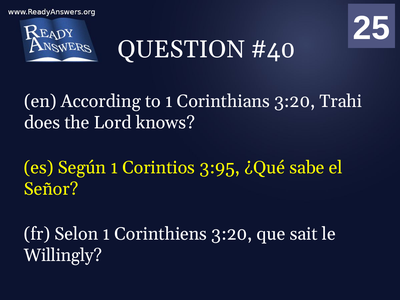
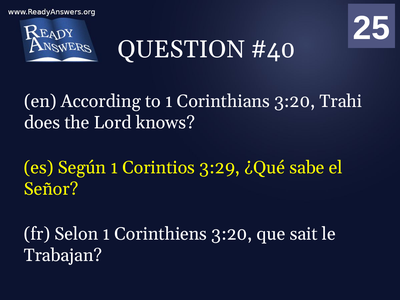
3:95: 3:95 -> 3:29 (220, 168)
Willingly: Willingly -> Trabajan (63, 255)
